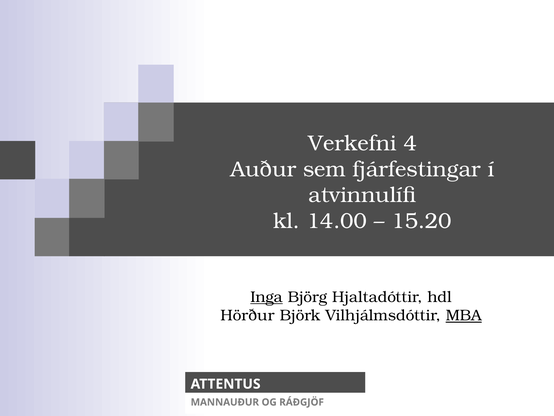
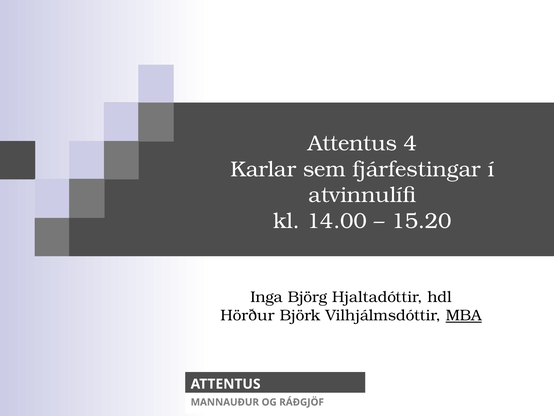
Verkefni: Verkefni -> Attentus (352, 143)
Auður: Auður -> Karlar (263, 169)
Inga underline: present -> none (267, 297)
